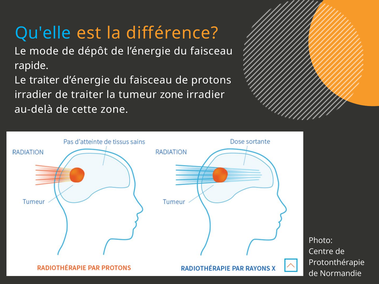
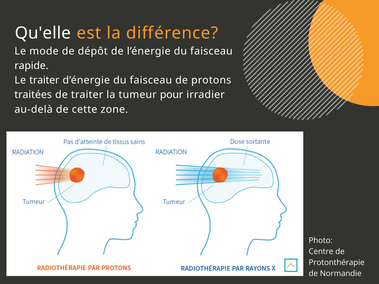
Qu'elle colour: light blue -> white (43, 33)
irradier: irradier -> traitées (33, 95)
tumeur zone: zone -> pour (172, 95)
